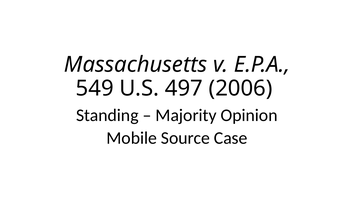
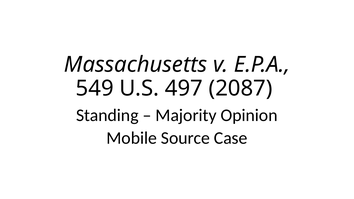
2006: 2006 -> 2087 (241, 88)
